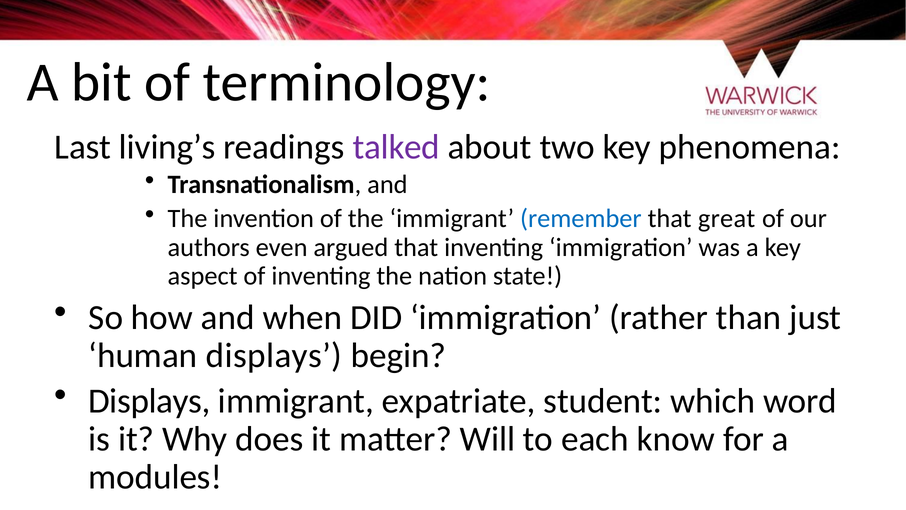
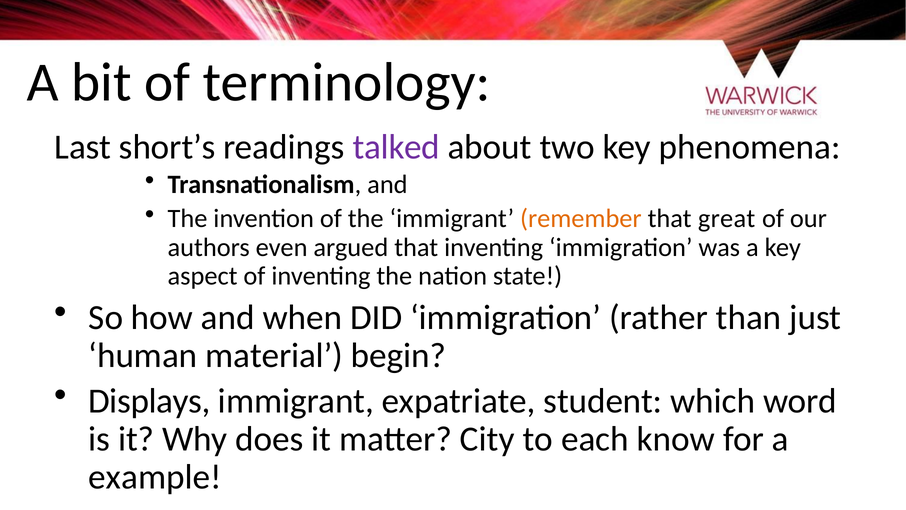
living’s: living’s -> short’s (167, 147)
remember colour: blue -> orange (581, 219)
human displays: displays -> material (274, 355)
Will: Will -> City (487, 439)
modules: modules -> example (155, 477)
